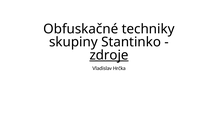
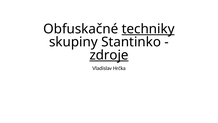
techniky underline: none -> present (148, 29)
